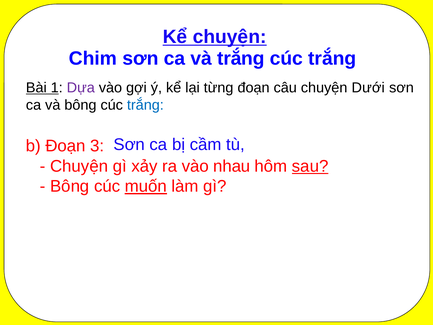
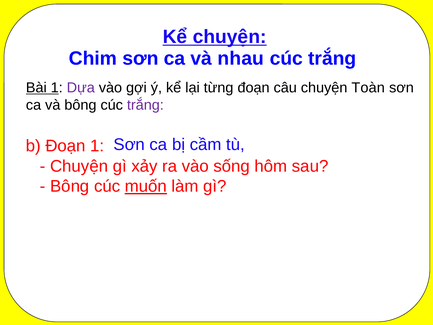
và trắng: trắng -> nhau (241, 58)
Dưới: Dưới -> Toàn (368, 88)
trắng colour: blue -> purple (145, 105)
Đoạn 3: 3 -> 1 (97, 146)
nhau: nhau -> sống (232, 166)
sau underline: present -> none (310, 166)
